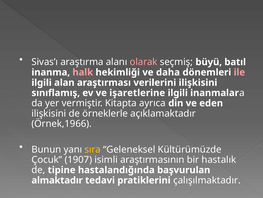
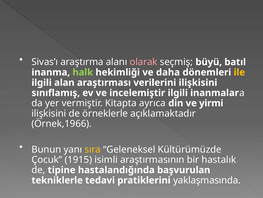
halk colour: pink -> light green (83, 72)
ile colour: pink -> yellow (239, 72)
işaretlerine: işaretlerine -> incelemiştir (137, 93)
eden: eden -> yirmi (211, 103)
1907: 1907 -> 1915 (78, 159)
almaktadır: almaktadır -> tekniklerle (57, 180)
çalışılmaktadır: çalışılmaktadır -> yaklaşmasında (207, 180)
